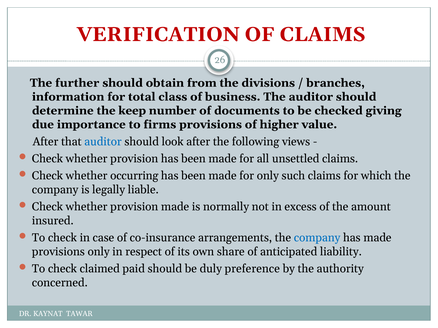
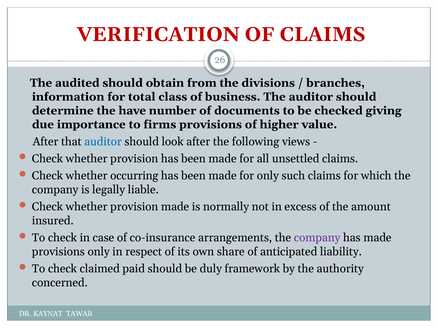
further: further -> audited (77, 83)
keep: keep -> have (132, 111)
company colour: blue -> purple (317, 238)
preference: preference -> framework (252, 269)
